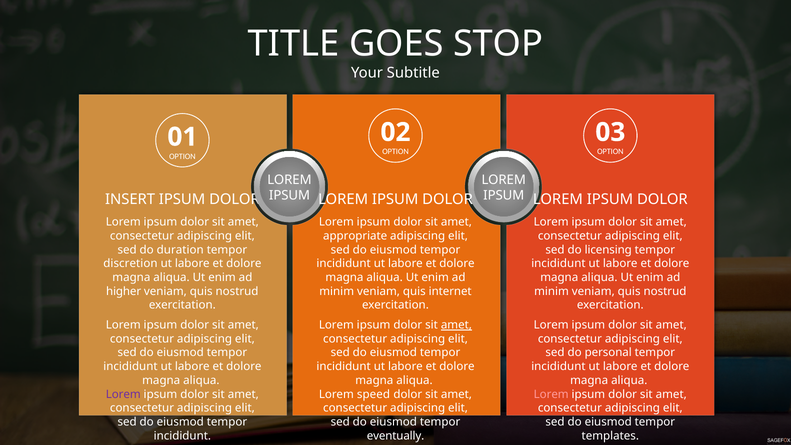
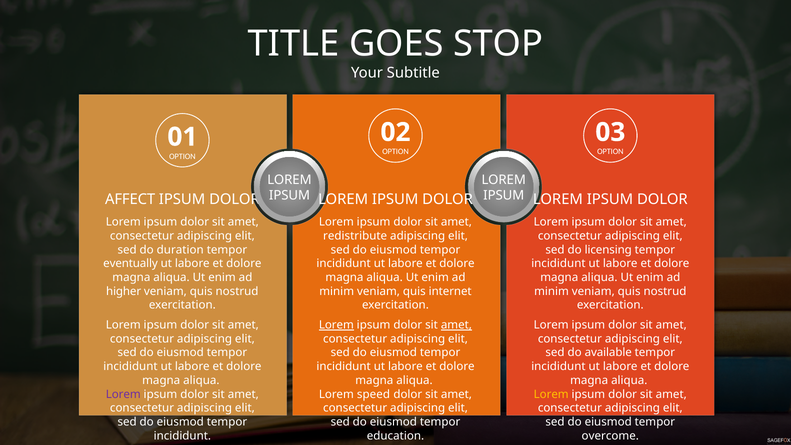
INSERT: INSERT -> AFFECT (130, 200)
appropriate: appropriate -> redistribute (355, 236)
discretion: discretion -> eventually (131, 264)
Lorem underline: none -> present (336, 325)
personal: personal -> available (608, 353)
Lorem colour: pink -> yellow (551, 394)
eventually: eventually -> education (395, 436)
templates: templates -> overcome (610, 436)
